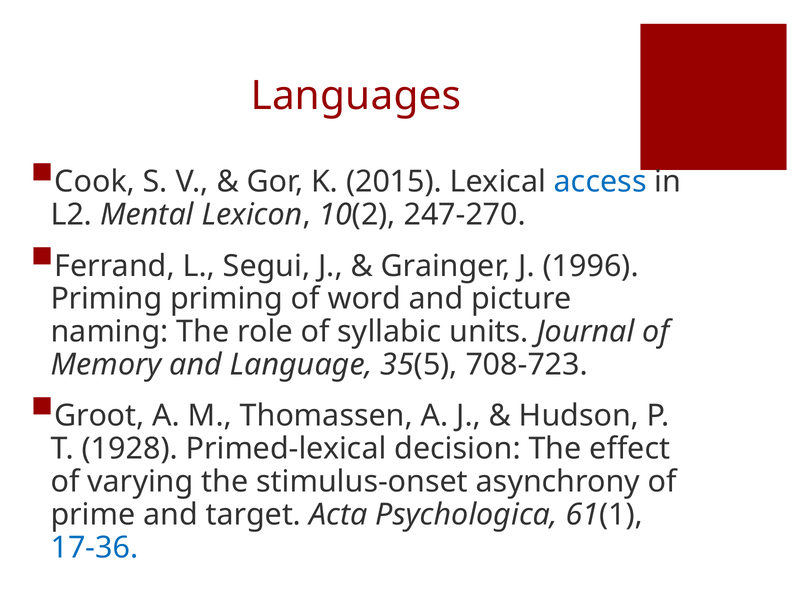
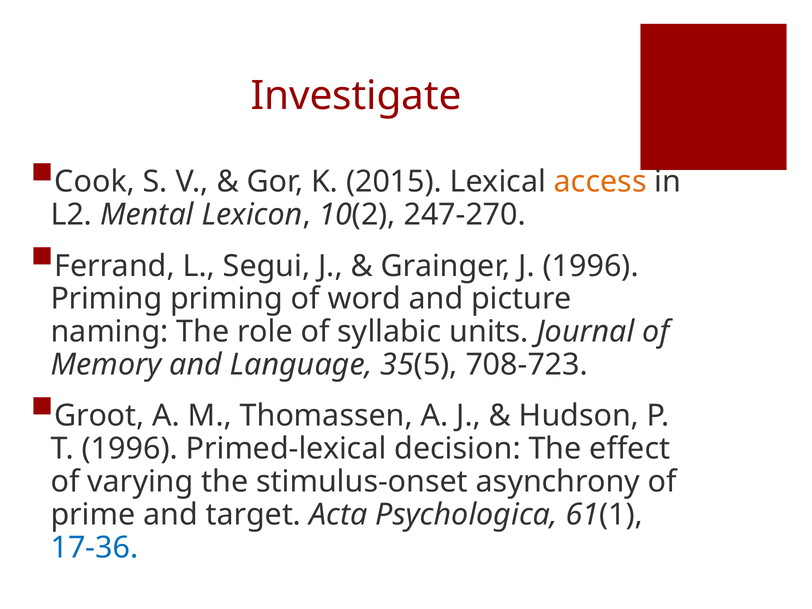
Languages: Languages -> Investigate (356, 96)
access colour: blue -> orange (600, 182)
T 1928: 1928 -> 1996 (130, 449)
